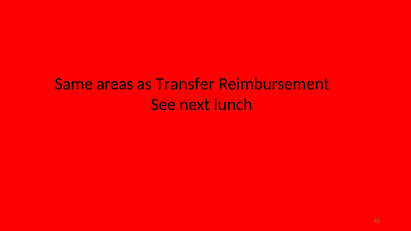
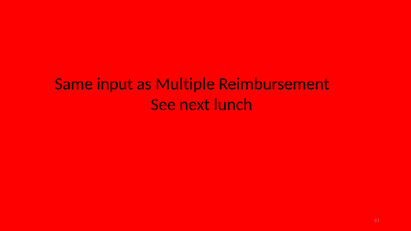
areas: areas -> input (115, 84)
Transfer: Transfer -> Multiple (185, 84)
